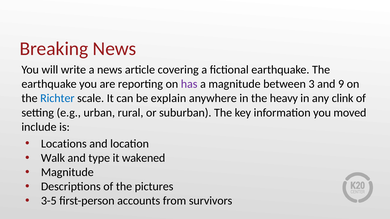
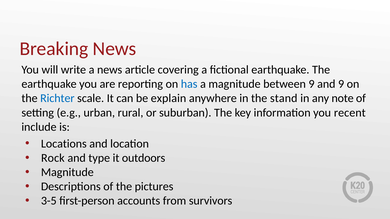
has colour: purple -> blue (189, 84)
between 3: 3 -> 9 (312, 84)
heavy: heavy -> stand (284, 98)
clink: clink -> note (343, 98)
moved: moved -> recent (350, 113)
Walk: Walk -> Rock (53, 158)
wakened: wakened -> outdoors (144, 158)
